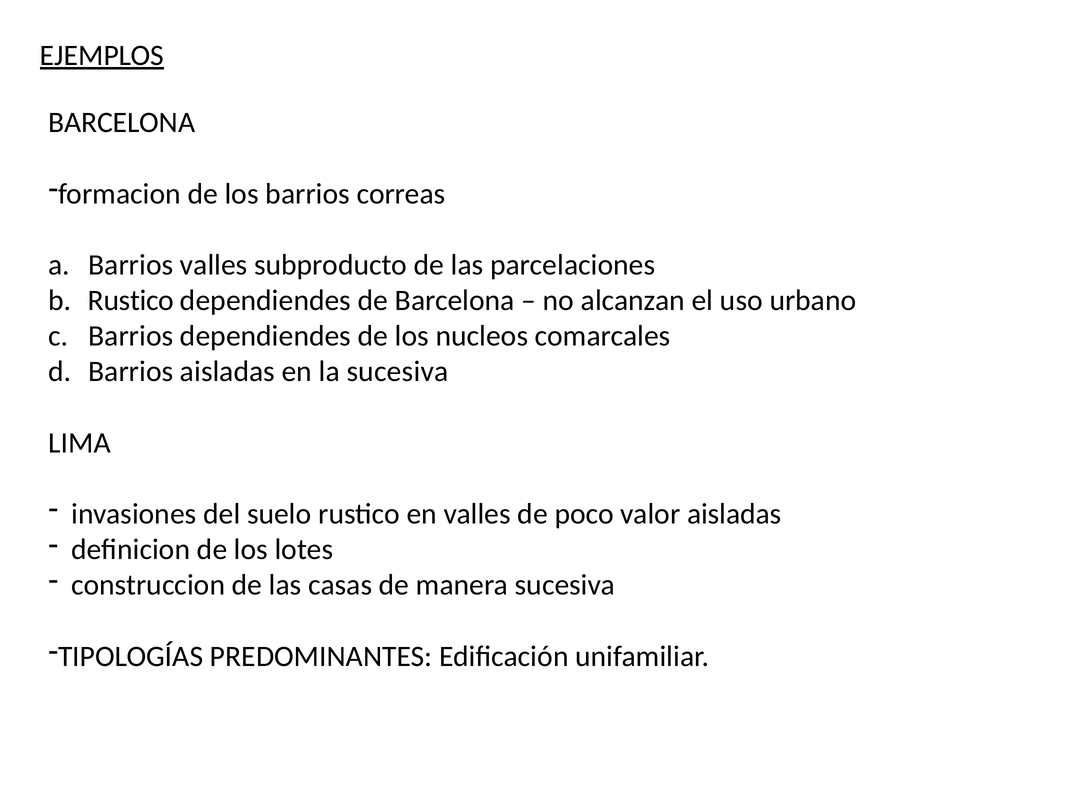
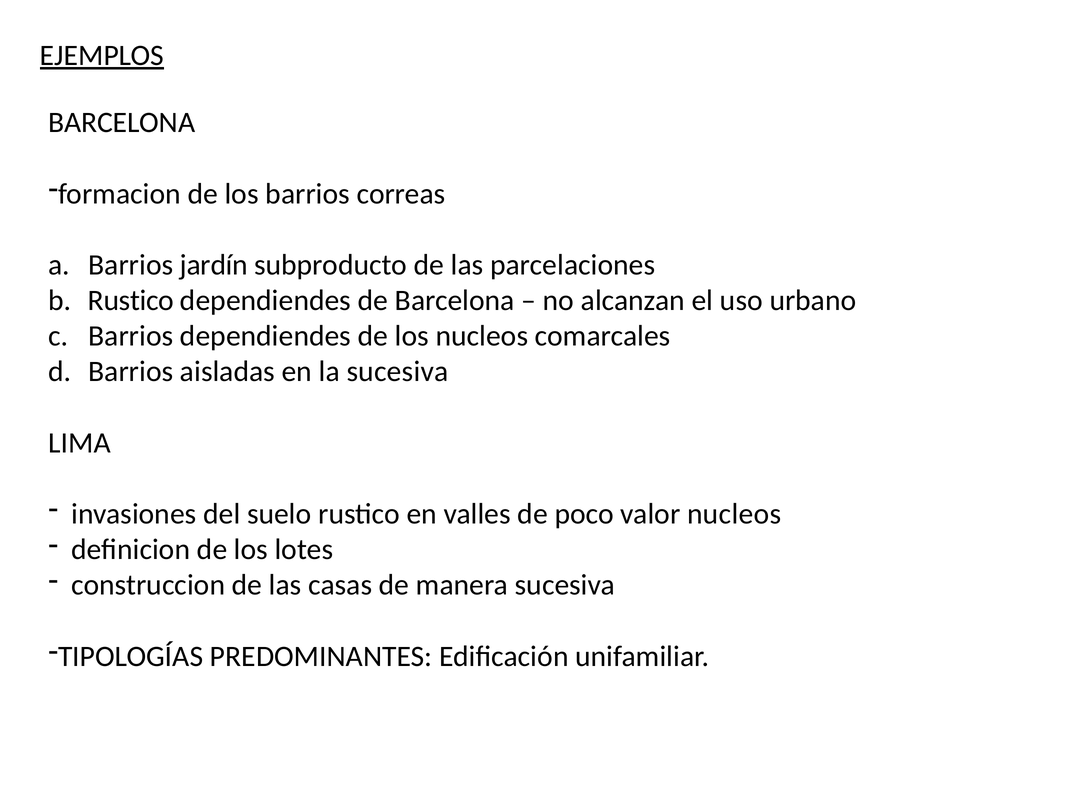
Barrios valles: valles -> jardín (214, 265)
valor aisladas: aisladas -> nucleos (734, 514)
